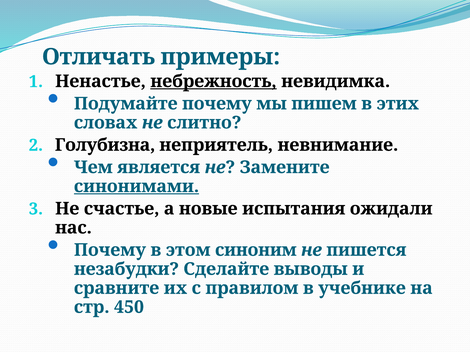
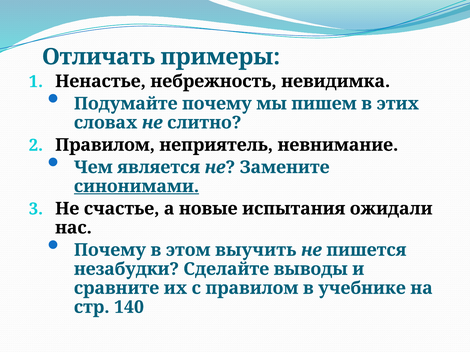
небрежность underline: present -> none (213, 81)
Голубизна: Голубизна -> Правилом (105, 145)
синоним: синоним -> выучить (256, 250)
450: 450 -> 140 (129, 308)
